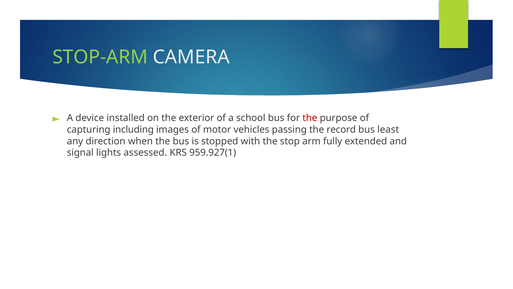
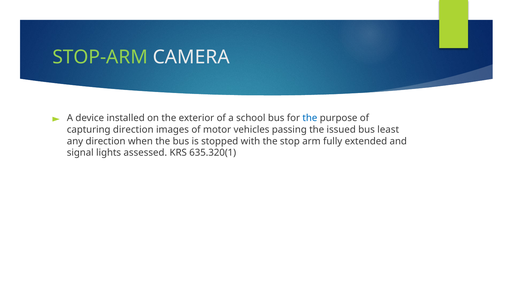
the colour: red -> blue (310, 118)
capturing including: including -> direction (133, 129)
record: record -> issued (341, 129)
959.927(1: 959.927(1 -> 635.320(1 (213, 153)
